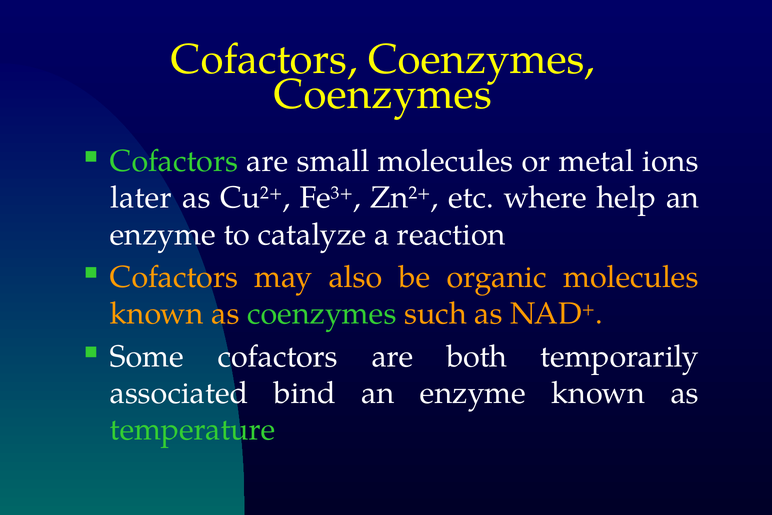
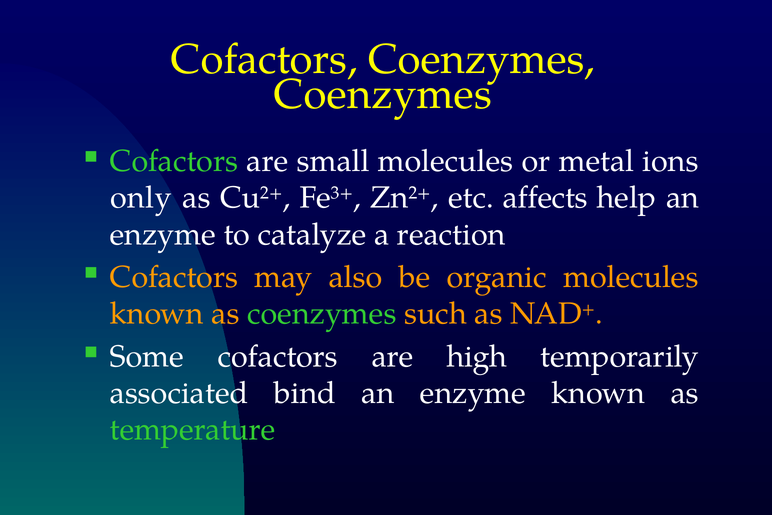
later: later -> only (141, 198)
where: where -> affects (545, 198)
both: both -> high (477, 356)
